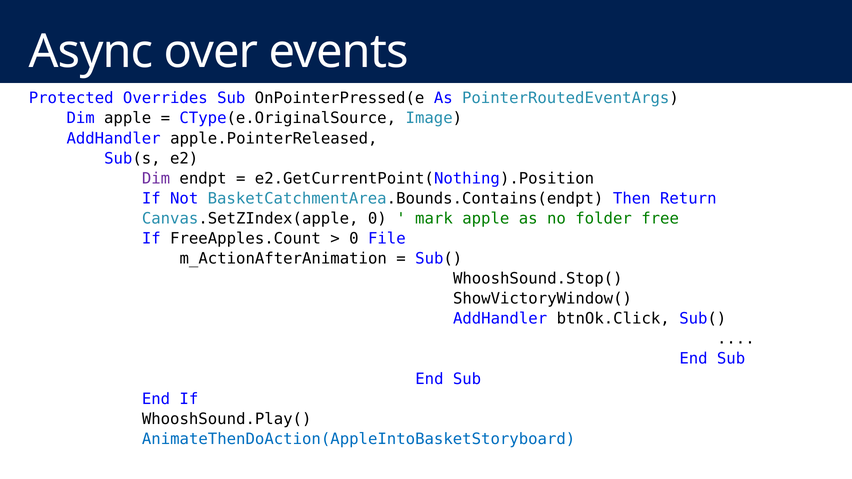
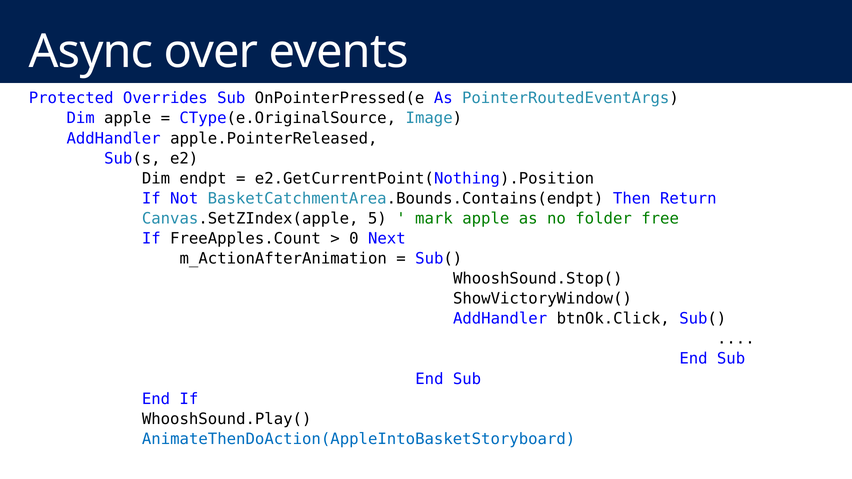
Dim colour: purple -> black (156, 178)
Canvas.SetZIndex(apple 0: 0 -> 5 (377, 219)
File: File -> Next (387, 239)
